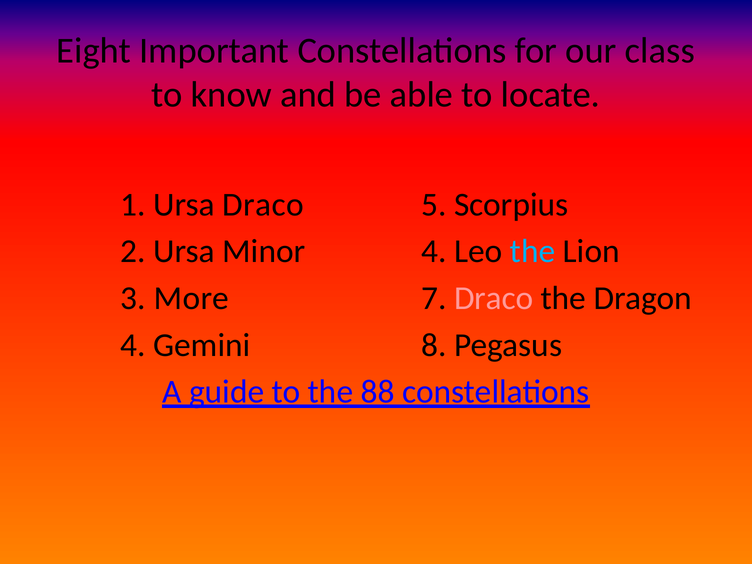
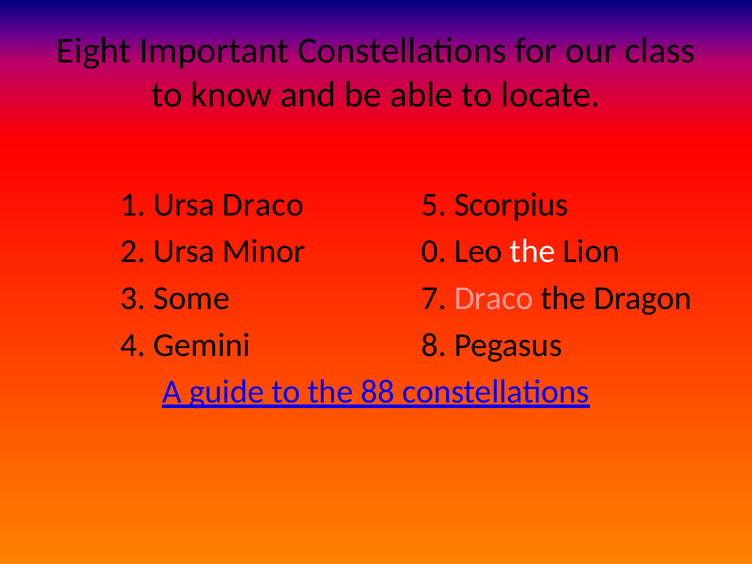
Minor 4: 4 -> 0 (434, 251)
the colour: light blue -> white (533, 251)
More: More -> Some (192, 298)
